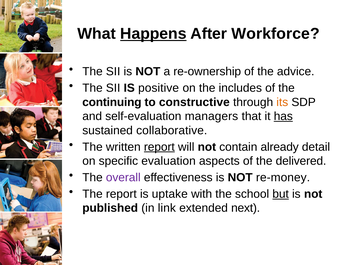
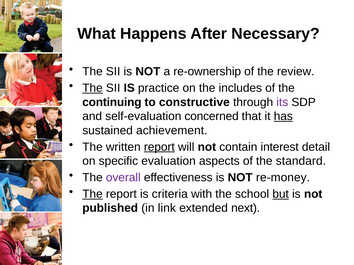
Happens underline: present -> none (153, 34)
Workforce: Workforce -> Necessary (276, 34)
advice: advice -> review (296, 72)
The underline: none -> present (92, 88)
positive: positive -> practice (159, 88)
its colour: orange -> purple (282, 102)
managers: managers -> concerned (212, 116)
collaborative: collaborative -> achievement (172, 131)
already: already -> interest (280, 147)
delivered: delivered -> standard (301, 161)
The underline: none -> present (92, 194)
uptake: uptake -> criteria (170, 194)
